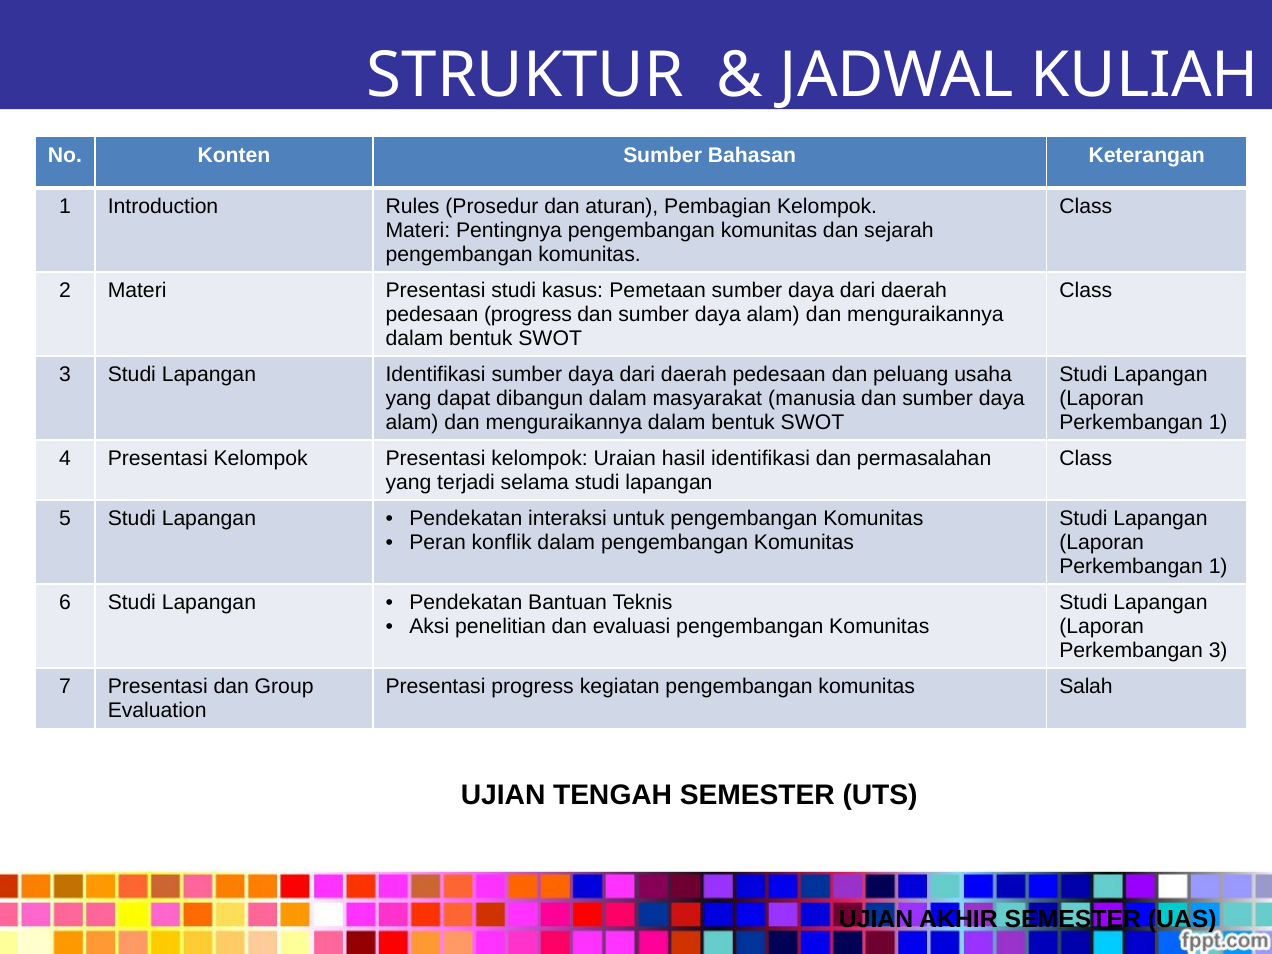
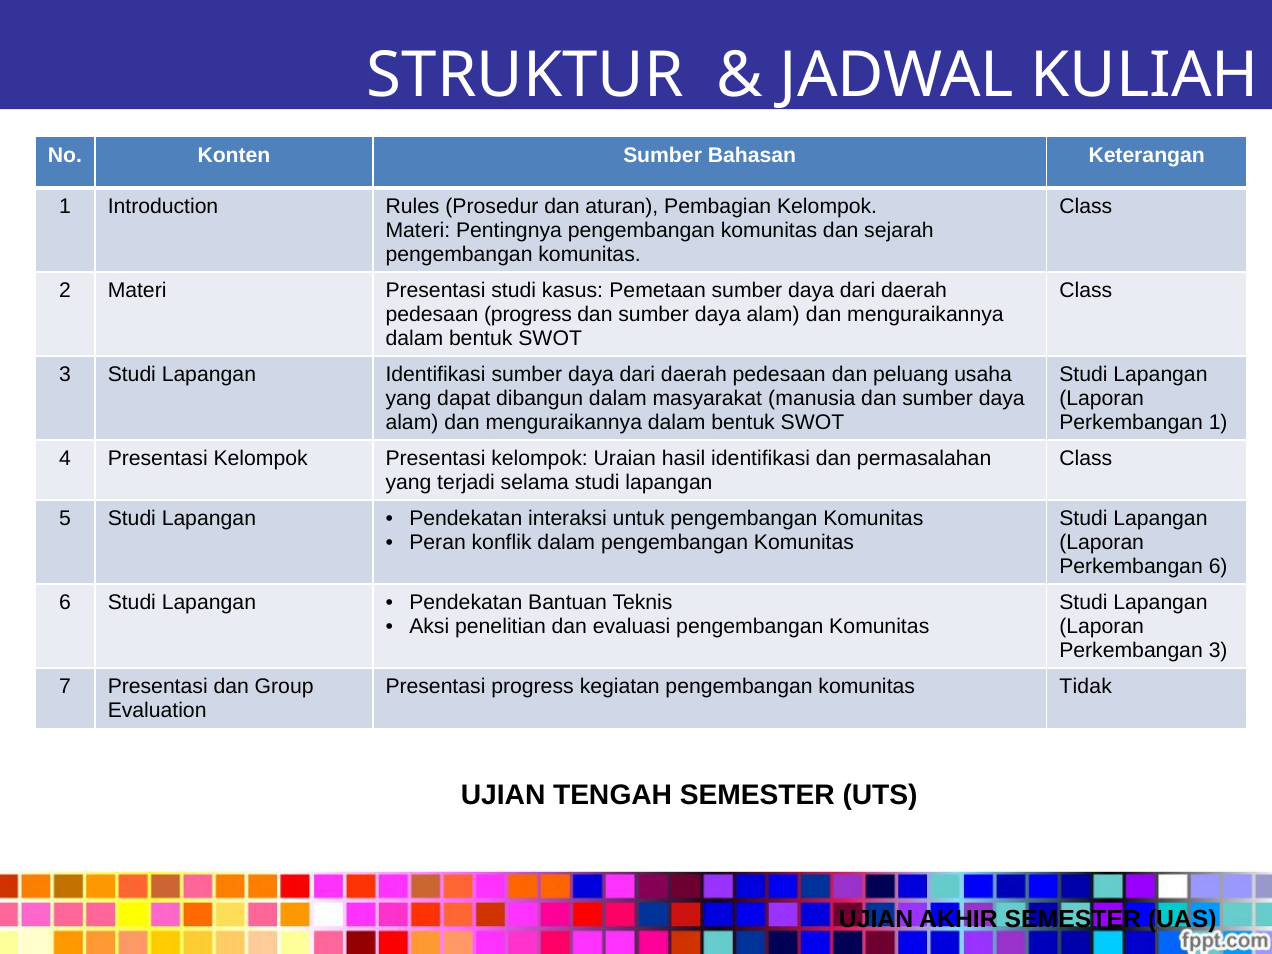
1: 1 -> 6 (1218, 566)
Salah: Salah -> Tidak (1086, 687)
